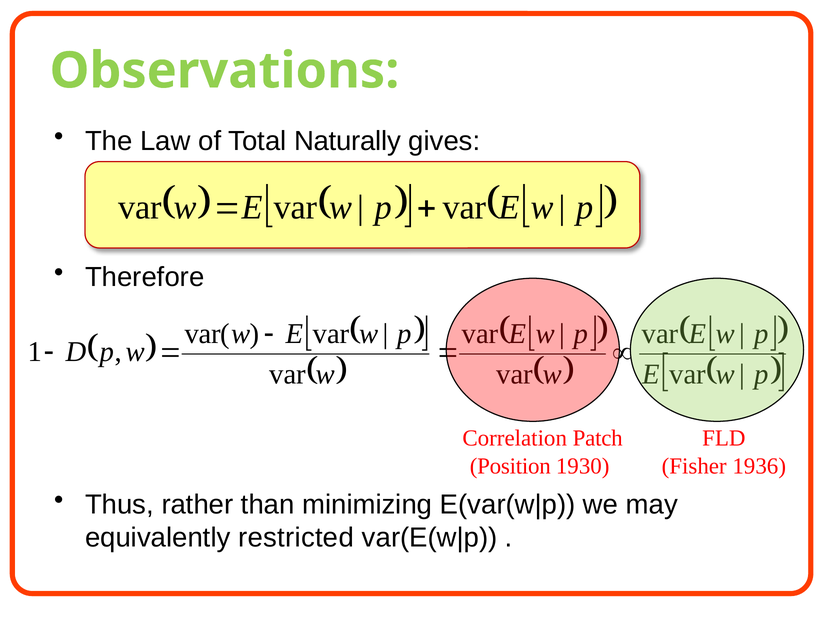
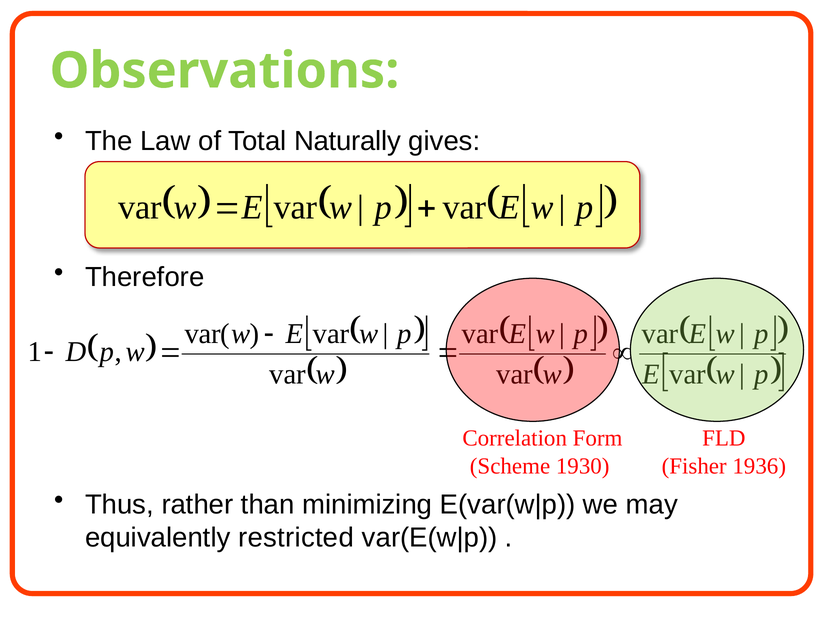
Patch: Patch -> Form (598, 438)
Position: Position -> Scheme (514, 466)
